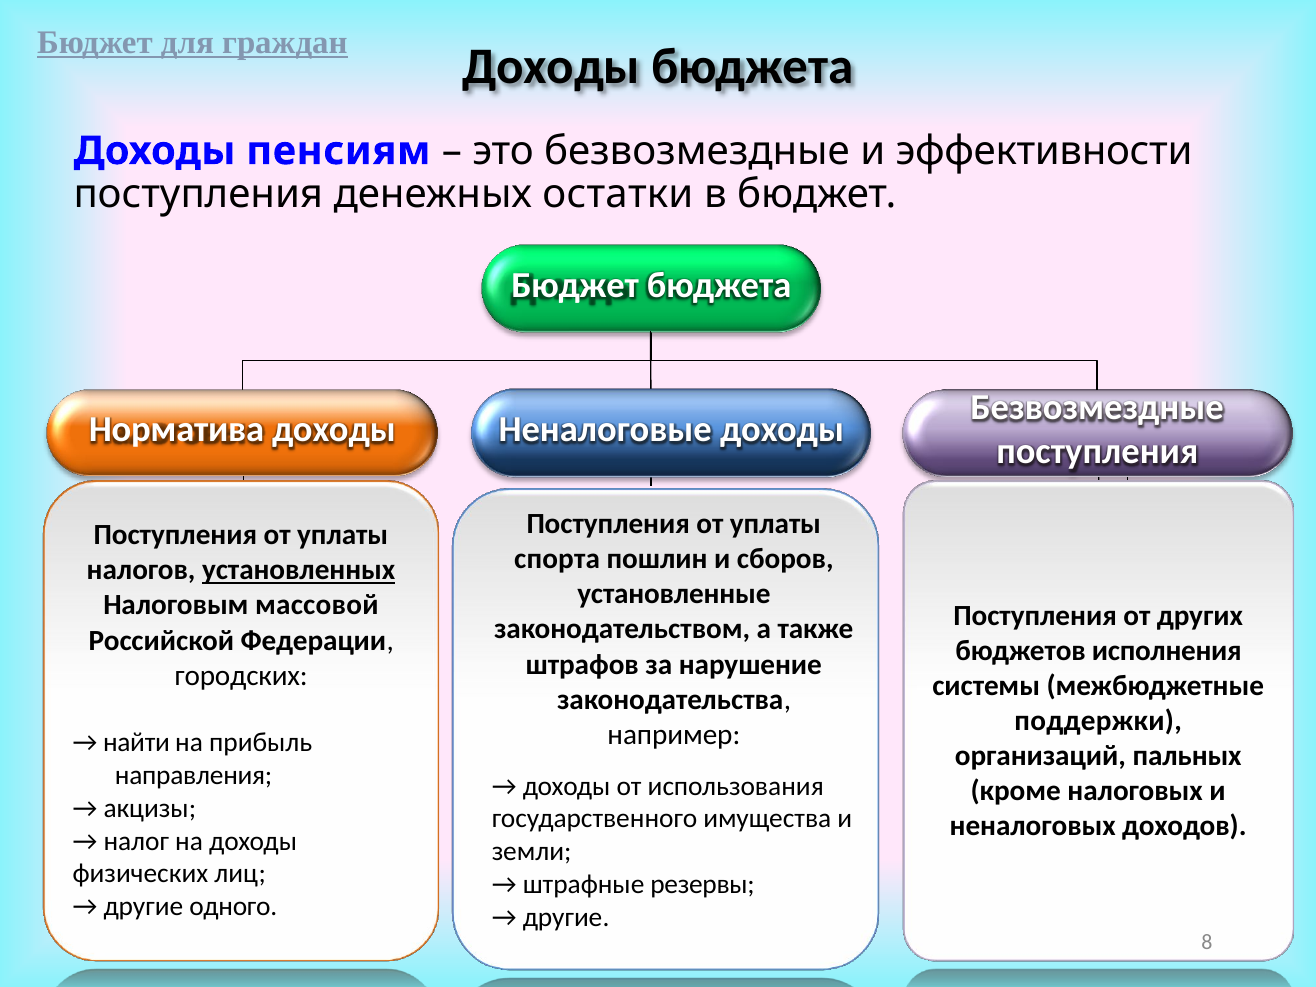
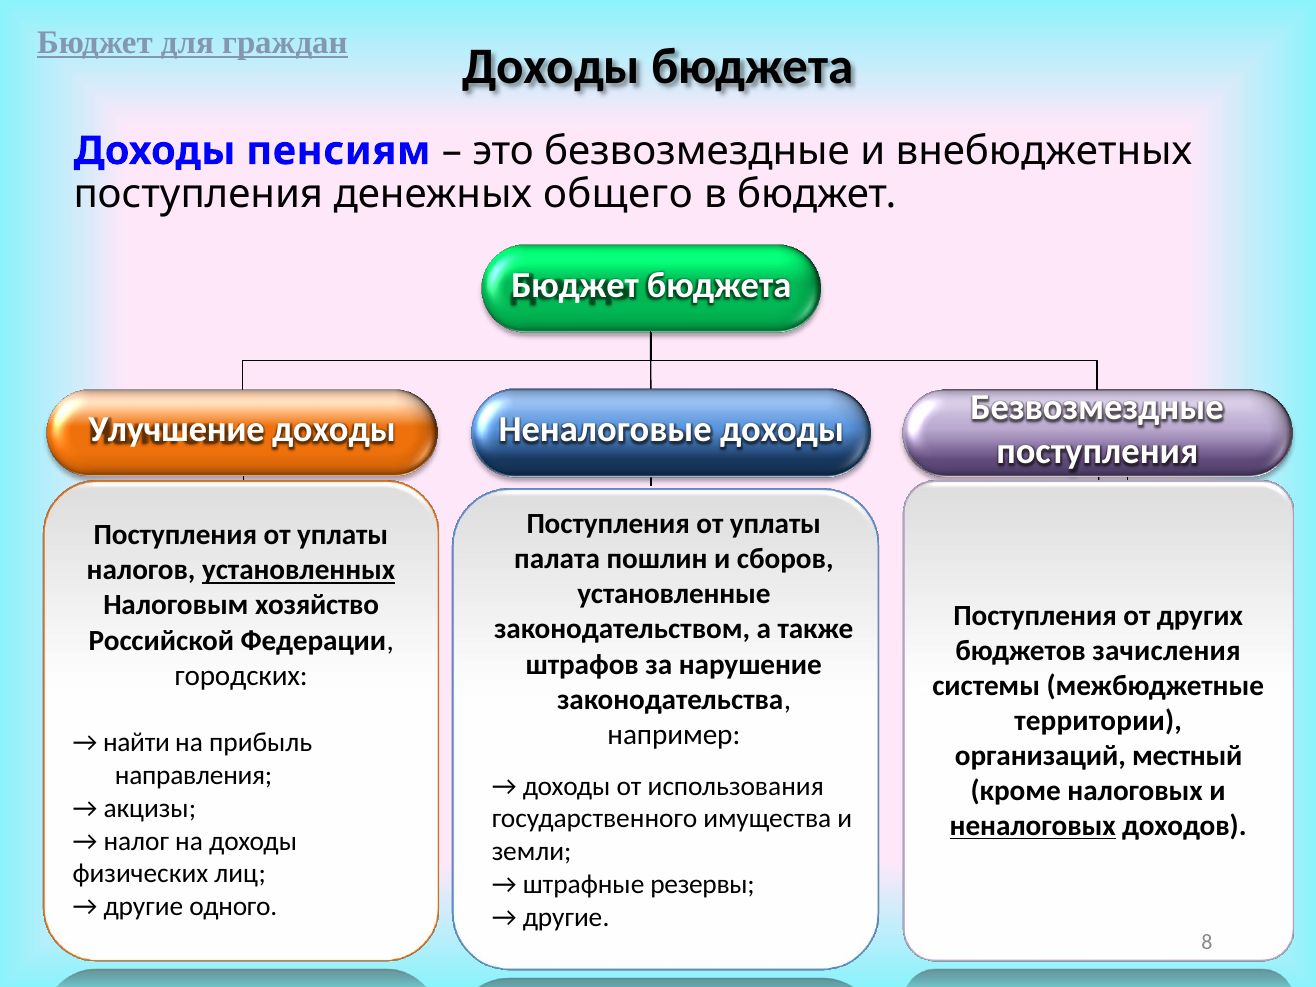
эффективности: эффективности -> внебюджетных (1044, 151)
остатки: остатки -> общего (618, 194)
Норматива: Норматива -> Улучшение (177, 430)
спорта: спорта -> палата (557, 559)
массовой: массовой -> хозяйство (317, 605)
исполнения: исполнения -> зачисления (1167, 651)
поддержки: поддержки -> территории (1098, 721)
пальных: пальных -> местный (1187, 756)
неналоговых underline: none -> present (1033, 826)
